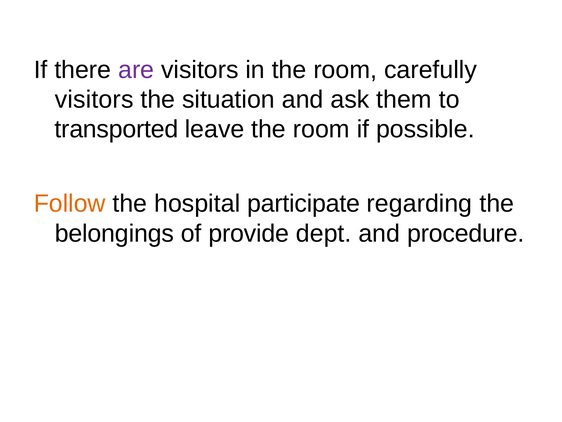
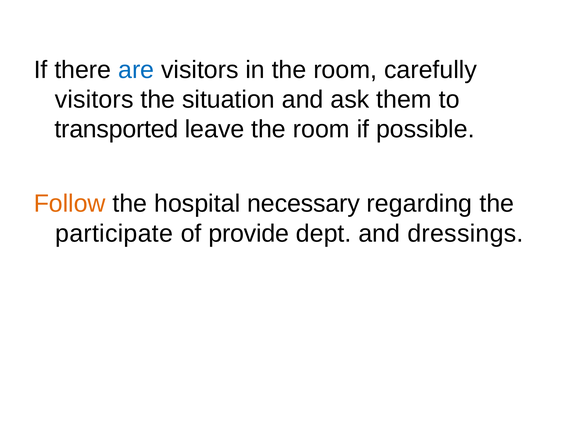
are colour: purple -> blue (136, 70)
participate: participate -> necessary (304, 203)
belongings: belongings -> participate (114, 233)
procedure: procedure -> dressings (465, 233)
